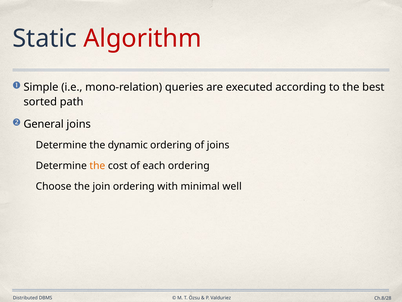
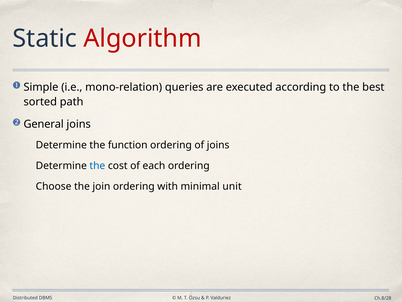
dynamic: dynamic -> function (128, 145)
the colour: orange -> blue (97, 166)
well: well -> unit (232, 186)
